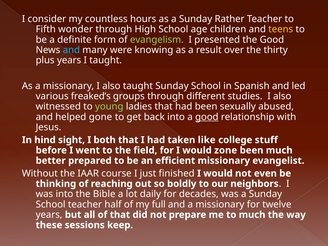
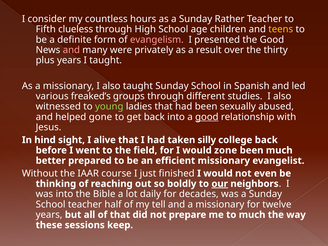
wonder: wonder -> clueless (76, 29)
evangelism colour: light green -> pink (157, 40)
and colour: light blue -> pink (71, 50)
knowing: knowing -> privately (154, 50)
both: both -> alive (105, 140)
like: like -> silly (207, 140)
college stuff: stuff -> back (266, 140)
our underline: none -> present (220, 184)
full: full -> tell (159, 204)
